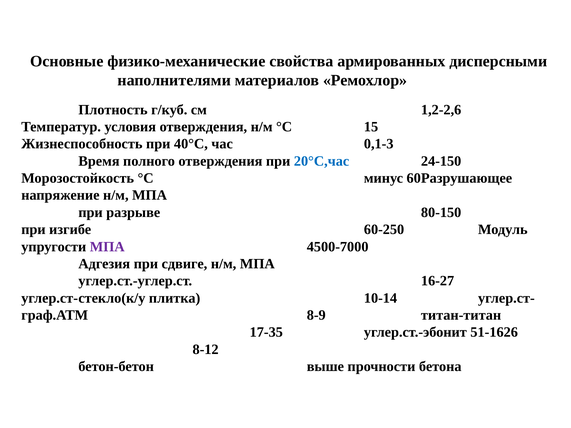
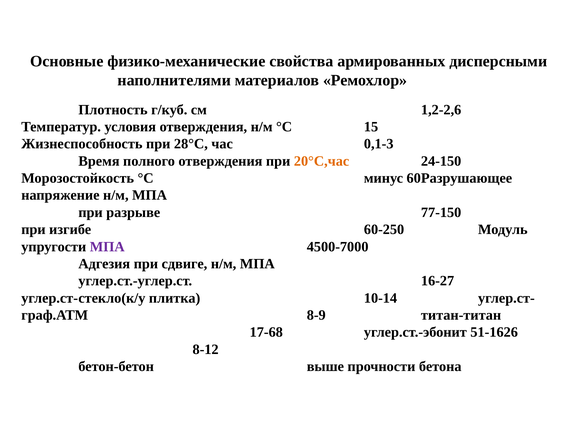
40°С: 40°С -> 28°С (191, 144)
20°С,час colour: blue -> orange (322, 161)
80-150: 80-150 -> 77-150 (441, 213)
17-35: 17-35 -> 17-68 (266, 332)
